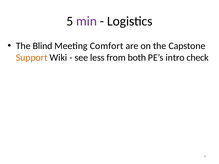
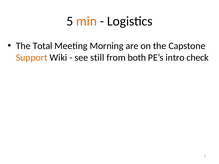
min colour: purple -> orange (87, 21)
Blind: Blind -> Total (43, 46)
Comfort: Comfort -> Morning (107, 46)
less: less -> still (97, 58)
